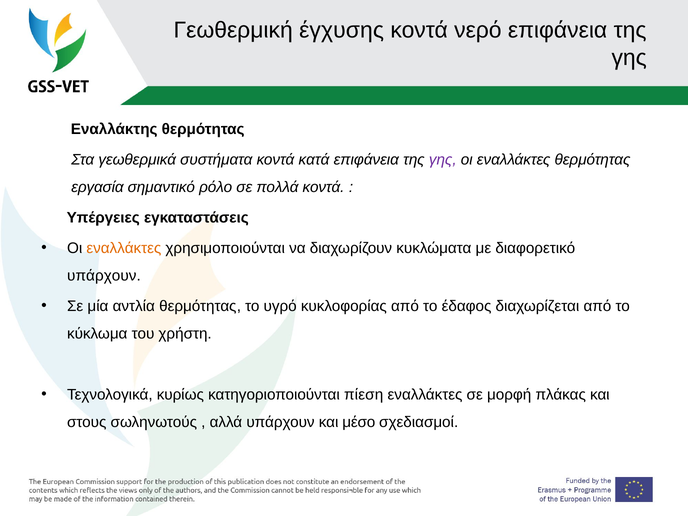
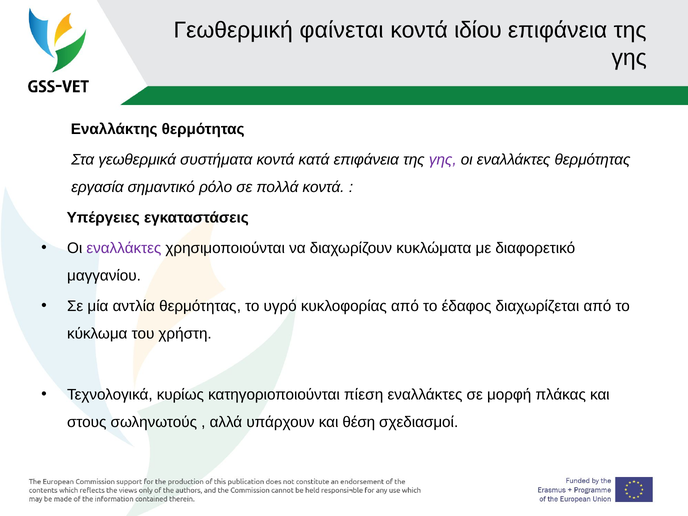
έγχυσης: έγχυσης -> φαίνεται (342, 30)
νερό: νερό -> ιδίου (478, 30)
εναλλάκτες colour: orange -> purple (124, 248)
υπάρχουν: υπάρχουν -> μαγγανίου (104, 276)
μέσο: μέσο -> θέση (359, 422)
